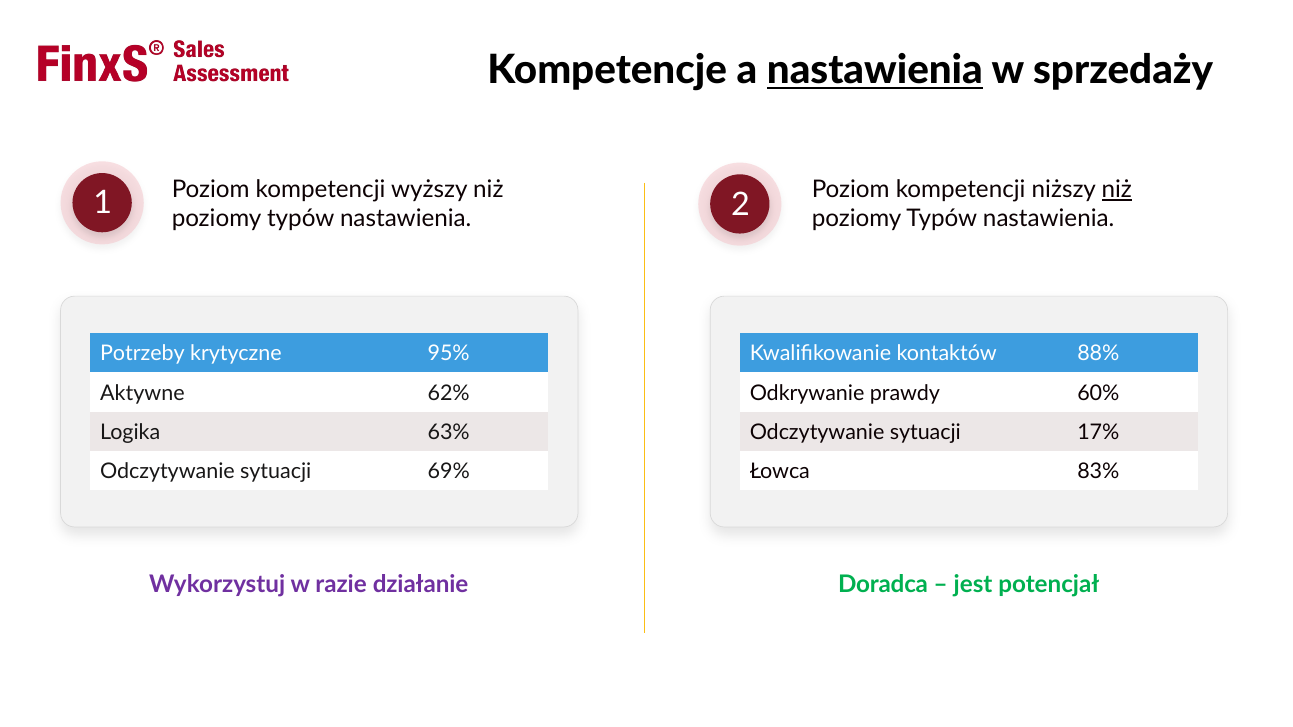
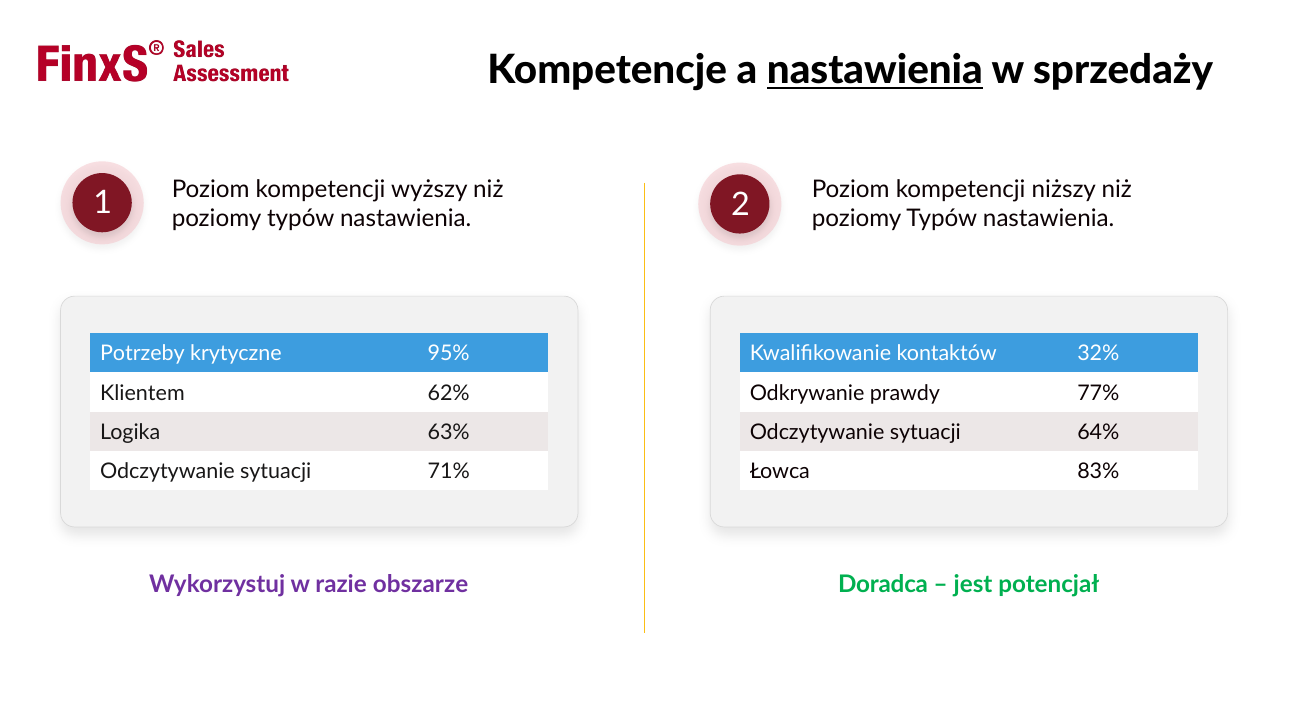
niż underline: present -> none (1117, 190)
88%: 88% -> 32% (1098, 354)
Aktywne: Aktywne -> Klientem (142, 393)
60%: 60% -> 77% (1098, 393)
17%: 17% -> 64% (1098, 433)
69%: 69% -> 71% (449, 472)
działanie: działanie -> obszarze (421, 585)
